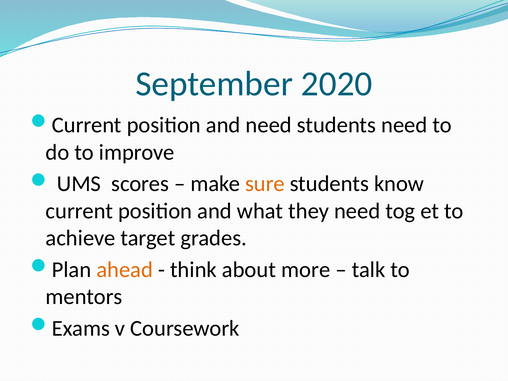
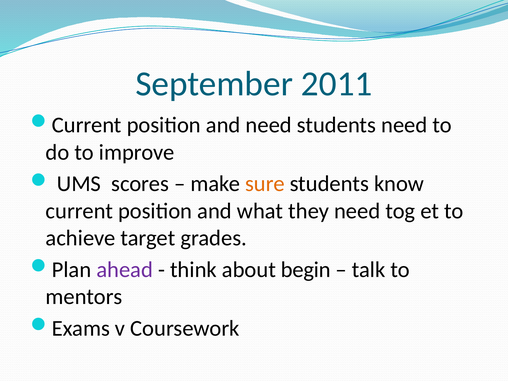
2020: 2020 -> 2011 (337, 84)
ahead colour: orange -> purple (125, 270)
more: more -> begin (306, 270)
